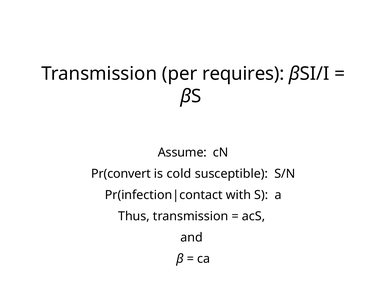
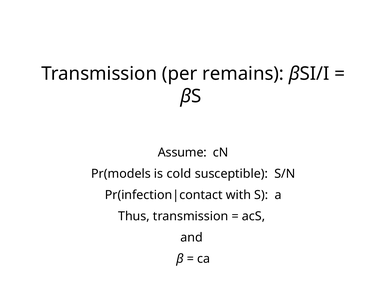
requires: requires -> remains (243, 74)
Pr(convert: Pr(convert -> Pr(models (121, 174)
